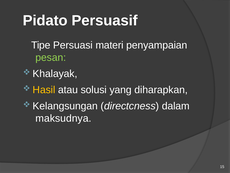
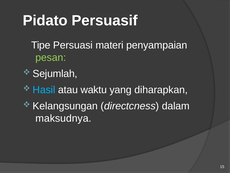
Khalayak: Khalayak -> Sejumlah (55, 73)
Hasil colour: yellow -> light blue (44, 90)
solusi: solusi -> waktu (94, 90)
